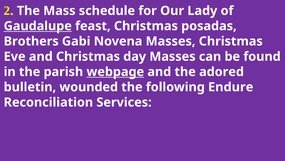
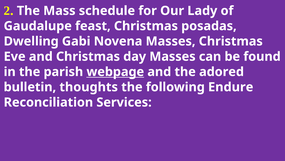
Gaudalupe underline: present -> none (38, 26)
Brothers: Brothers -> Dwelling (31, 41)
wounded: wounded -> thoughts (89, 87)
